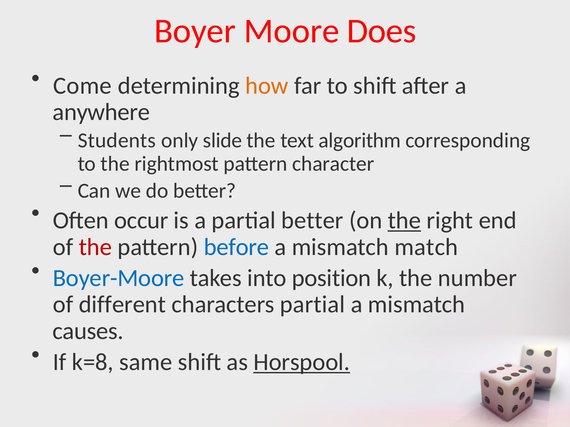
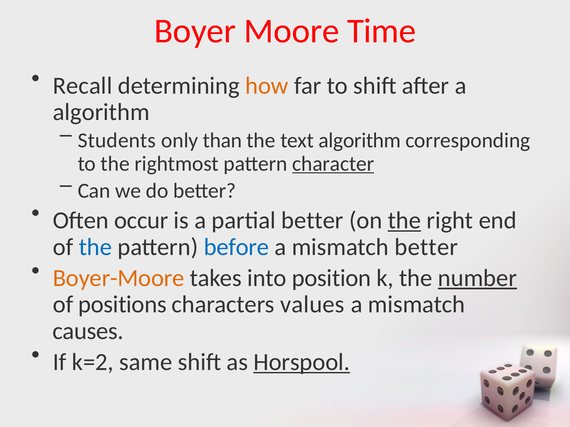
Does: Does -> Time (382, 31)
Come: Come -> Recall (83, 86)
anywhere: anywhere -> algorithm (101, 112)
slide: slide -> than (222, 141)
character underline: none -> present (333, 164)
the colour: red -> blue (95, 247)
mismatch match: match -> better (426, 247)
Boyer-Moore colour: blue -> orange (119, 278)
number underline: none -> present (477, 278)
different: different -> positions (122, 305)
characters partial: partial -> values (312, 305)
k=8: k=8 -> k=2 (93, 362)
